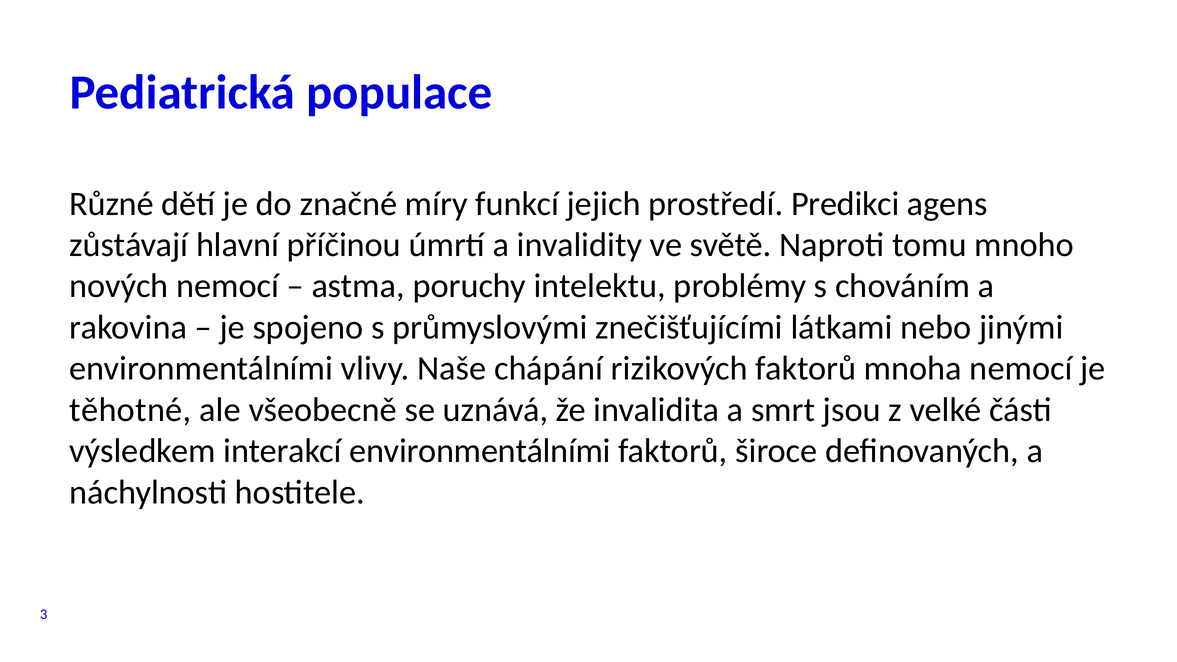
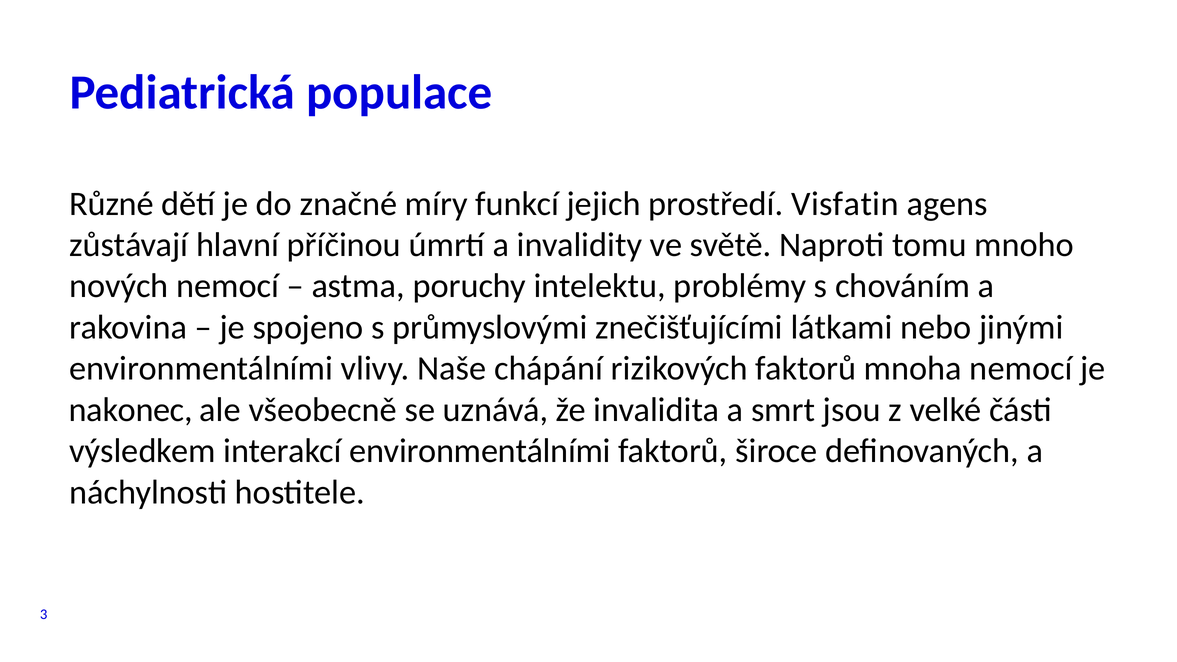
Predikci: Predikci -> Visfatin (845, 204)
těhotné: těhotné -> nakonec (131, 410)
